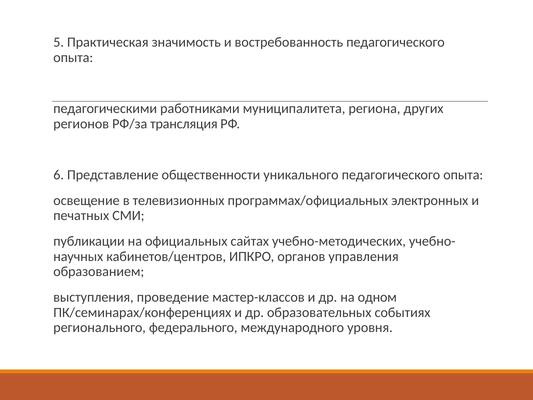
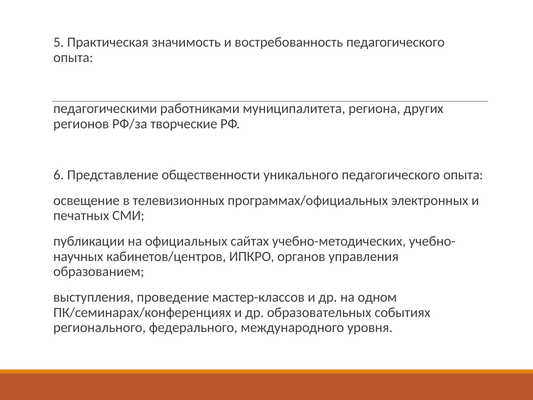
трансляция: трансляция -> творческие (184, 124)
